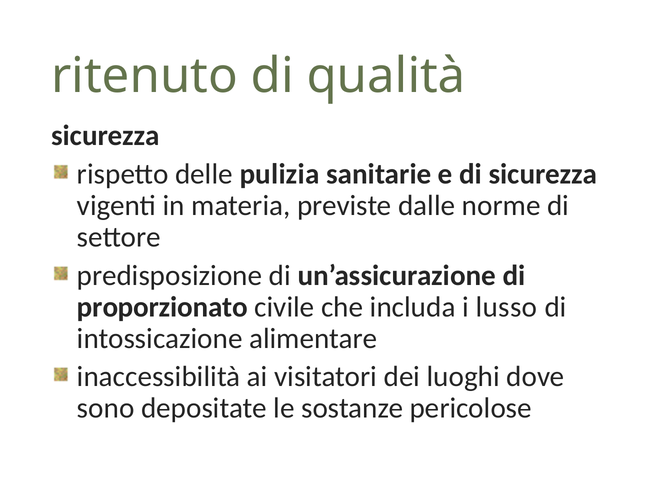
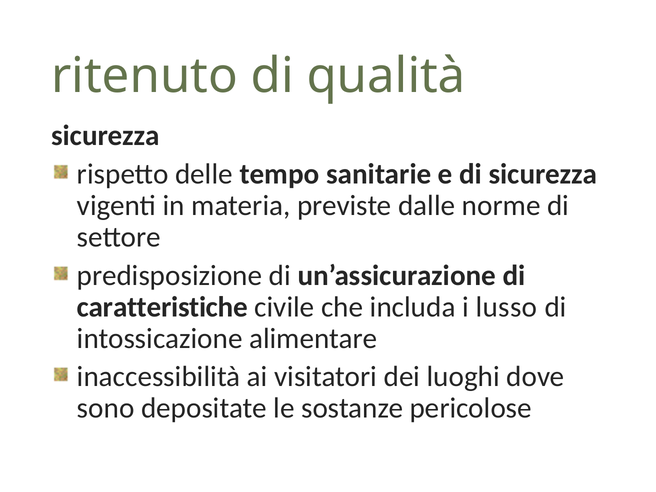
pulizia: pulizia -> tempo (280, 174)
proporzionato: proporzionato -> caratteristiche (162, 307)
